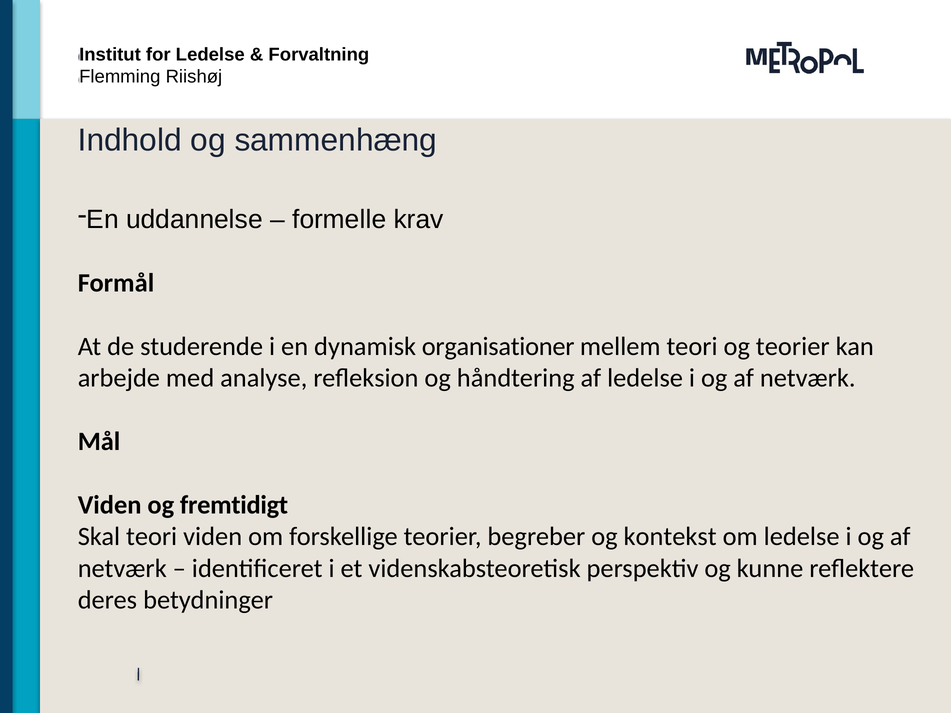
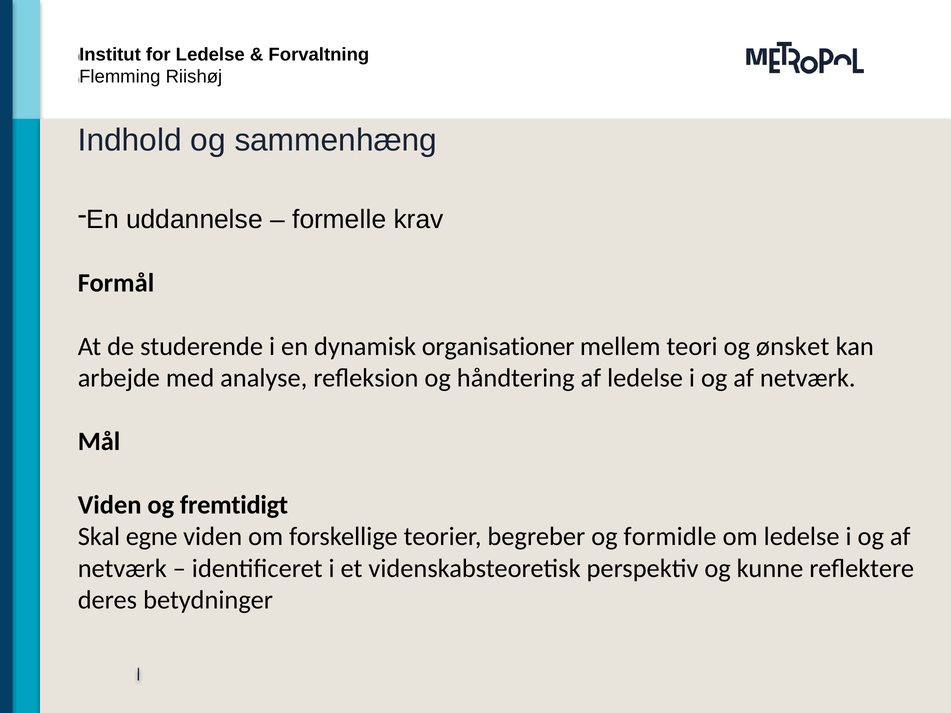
og teorier: teorier -> ønsket (793, 347)
Skal teori: teori -> egne (152, 537)
kontekst: kontekst -> formidle (670, 537)
